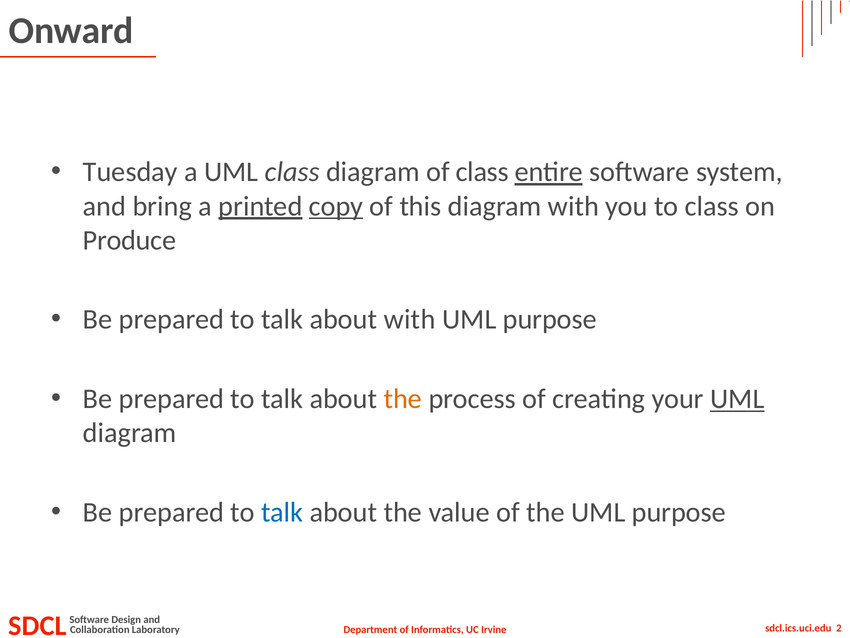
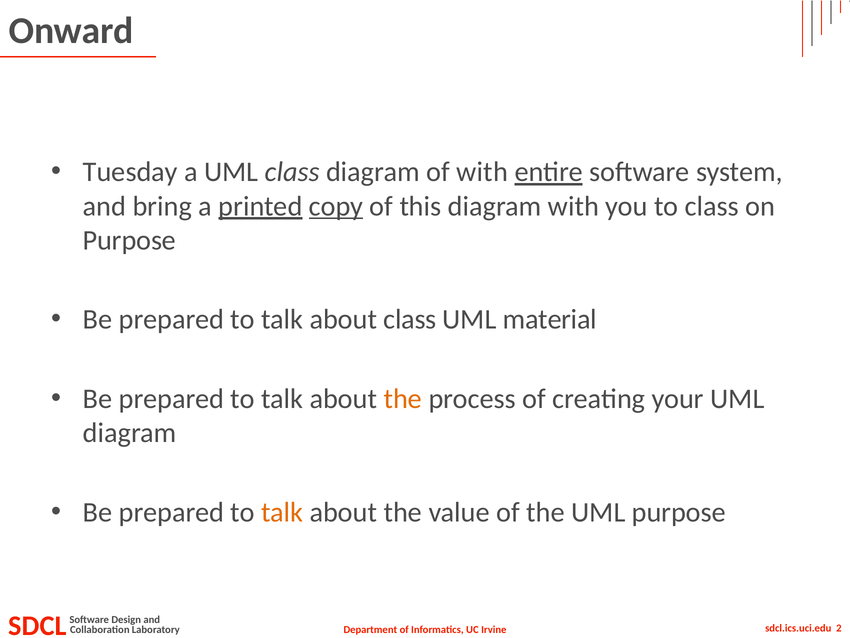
of class: class -> with (482, 172)
Produce: Produce -> Purpose (129, 240)
about with: with -> class (410, 319)
purpose: purpose -> material (550, 319)
UML underline: present -> none (737, 399)
talk colour: blue -> orange (282, 512)
